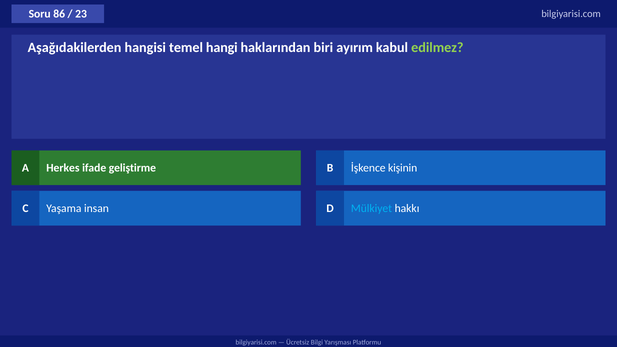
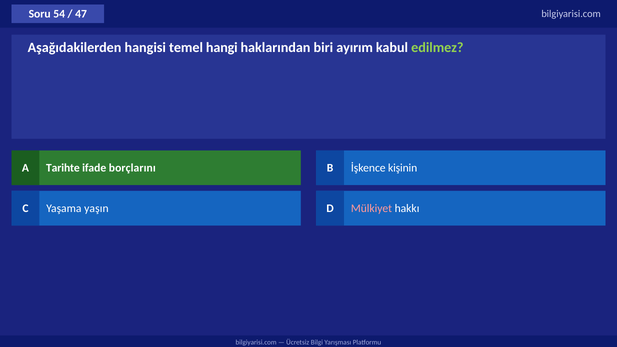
86: 86 -> 54 (59, 14)
23: 23 -> 47 (81, 14)
Herkes: Herkes -> Tarihte (63, 168)
geliştirme: geliştirme -> borçlarını (132, 168)
insan: insan -> yaşın (96, 208)
Mülkiyet colour: light blue -> pink (371, 208)
